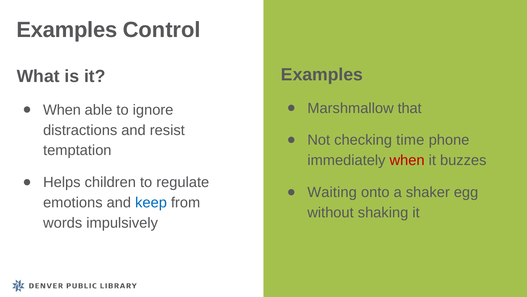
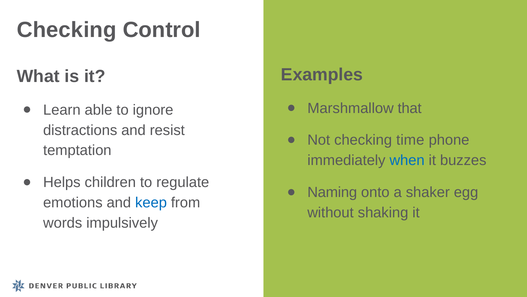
Examples: Examples -> Checking (67, 30)
When: When -> Learn (62, 110)
when colour: red -> blue (407, 160)
Waiting: Waiting -> Naming (332, 192)
